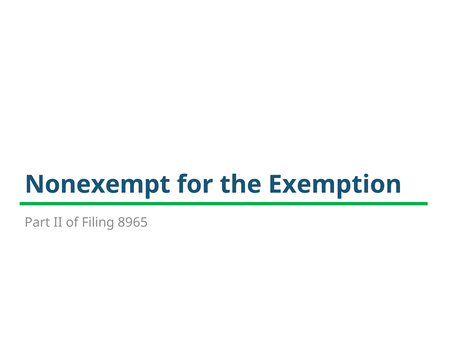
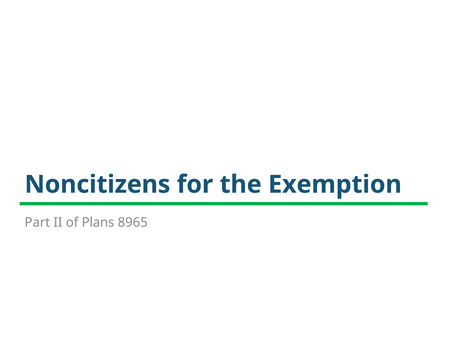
Nonexempt: Nonexempt -> Noncitizens (97, 184)
Filing: Filing -> Plans (98, 222)
